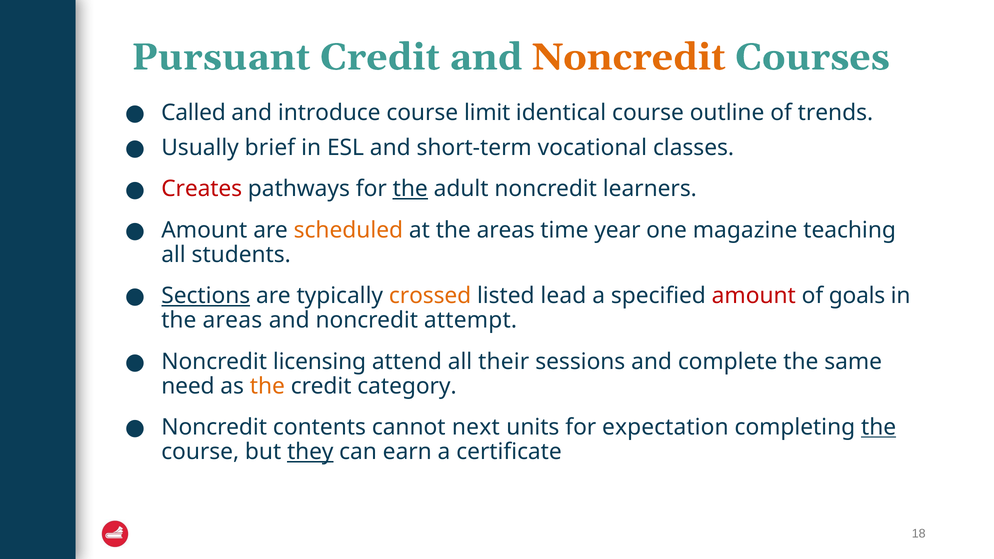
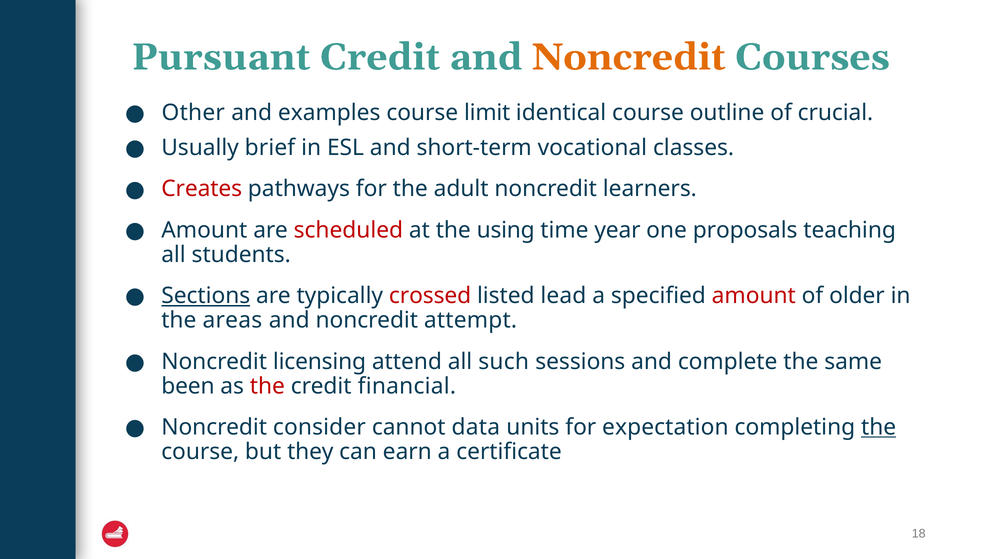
Called: Called -> Other (193, 113)
introduce: introduce -> examples (329, 113)
trends: trends -> crucial (835, 113)
the underline: present -> none (410, 189)
scheduled colour: orange -> red (348, 230)
at the areas: areas -> using (506, 230)
magazine: magazine -> proposals (745, 230)
crossed colour: orange -> red (430, 296)
goals: goals -> older (857, 296)
their: their -> such (504, 362)
need: need -> been (188, 386)
the colour: orange -> red (267, 386)
category: category -> financial (407, 386)
contents: contents -> consider (319, 427)
next: next -> data (476, 427)
they underline: present -> none (310, 452)
